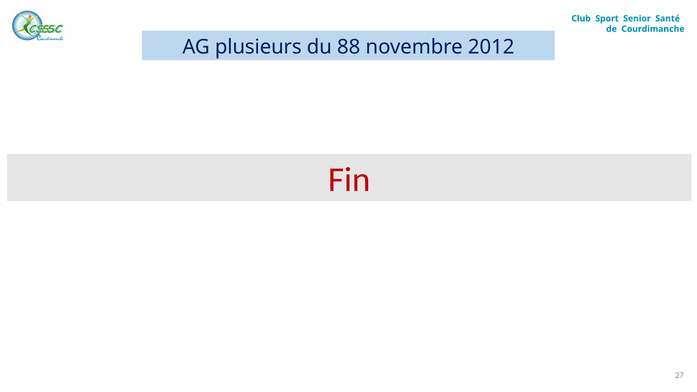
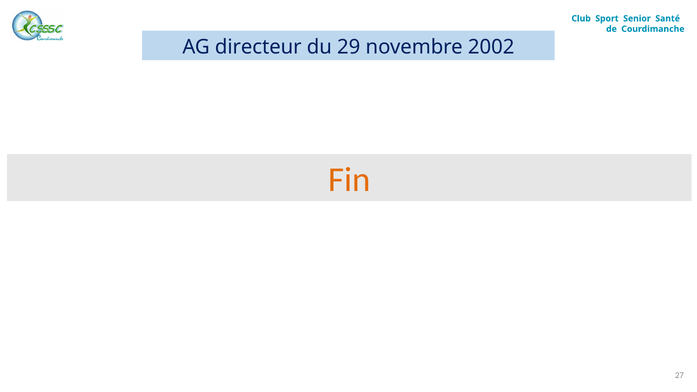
plusieurs: plusieurs -> directeur (258, 47)
88: 88 -> 29 (349, 47)
2012: 2012 -> 2002 (491, 47)
Fin colour: red -> orange (349, 180)
